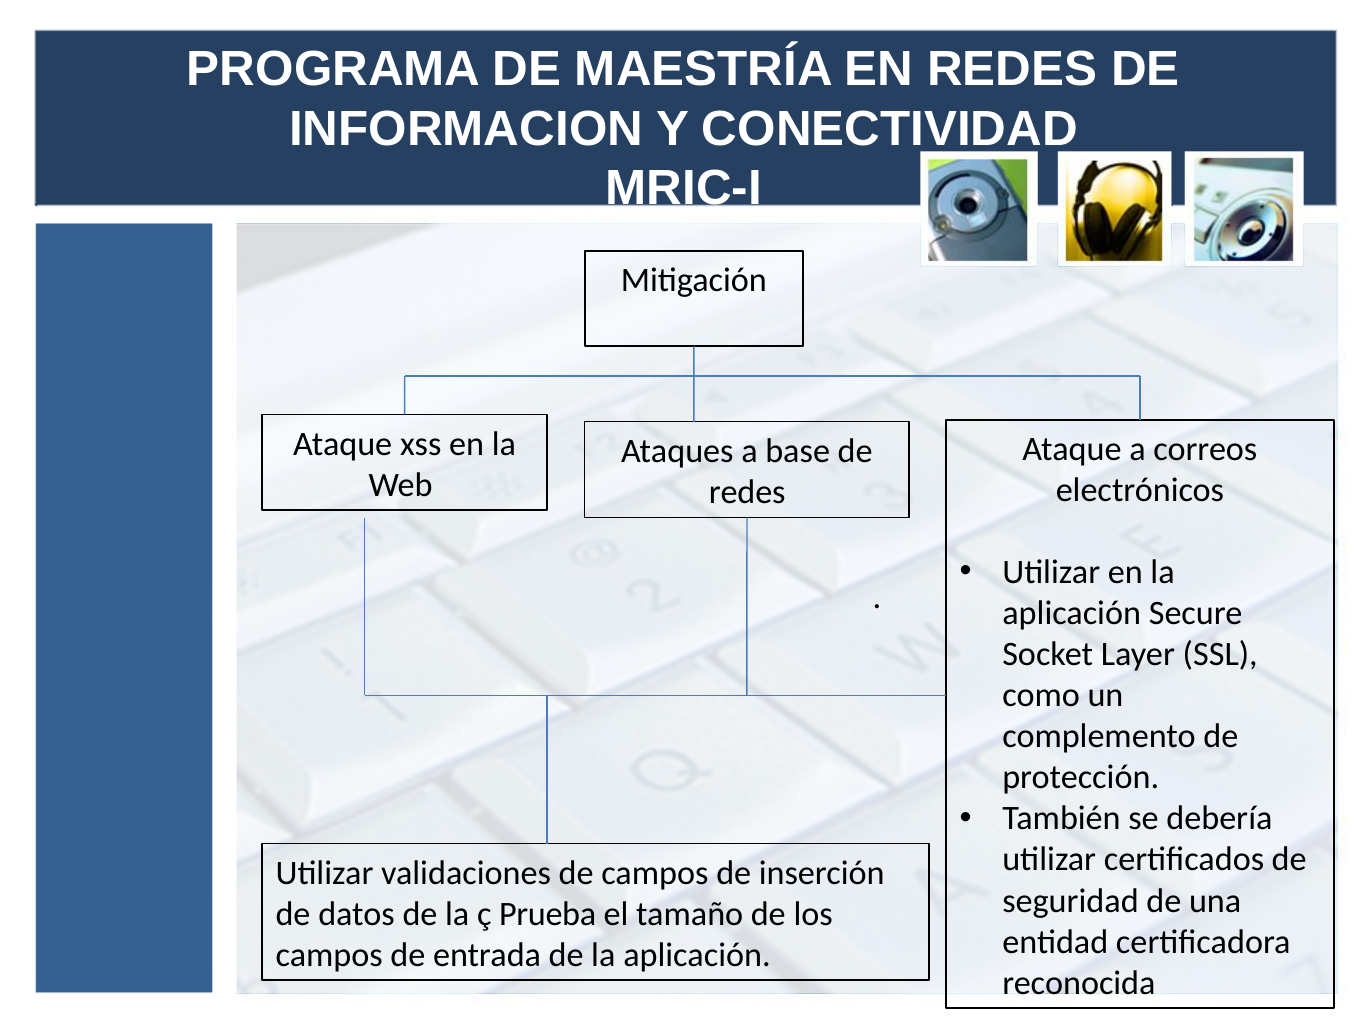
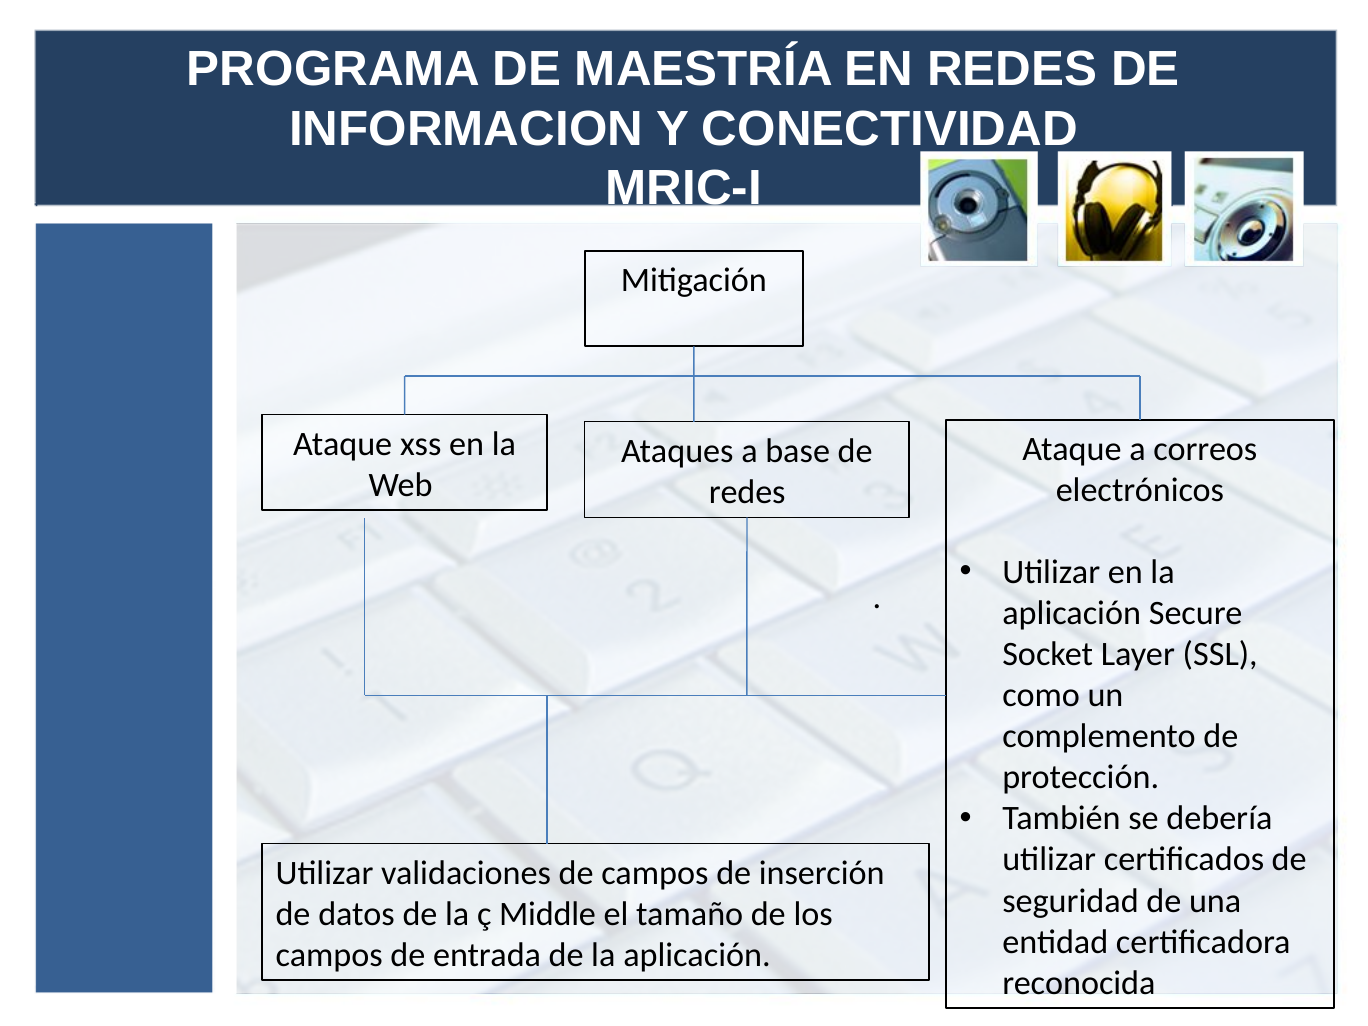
Prueba: Prueba -> Middle (548, 914)
